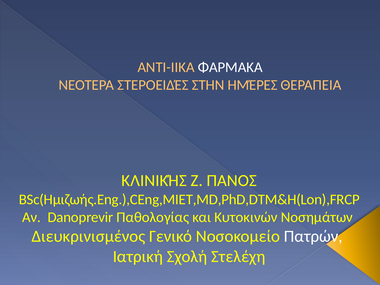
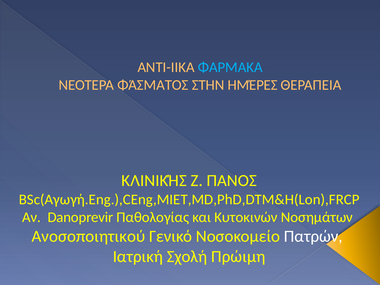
ΦΑΡΜΑΚΑ colour: white -> light blue (230, 67)
ΣΤΕΡΟΕΙΔΈΣ: ΣΤΕΡΟΕΙΔΈΣ -> ΦΆΣΜΑΤΟΣ (153, 85)
BSc(Ημιζωής.Eng.),CEng,MIET,MD,PhD,DTM&H(Lon),FRCP: BSc(Ημιζωής.Eng.),CEng,MIET,MD,PhD,DTM&H(Lon),FRCP -> BSc(Αγωγή.Eng.),CEng,MIET,MD,PhD,DTM&H(Lon),FRCP (189, 199)
Διευκρινισμένος: Διευκρινισμένος -> Ανοσοποιητικού (88, 236)
Στελέχη: Στελέχη -> Πρώιμη (238, 257)
